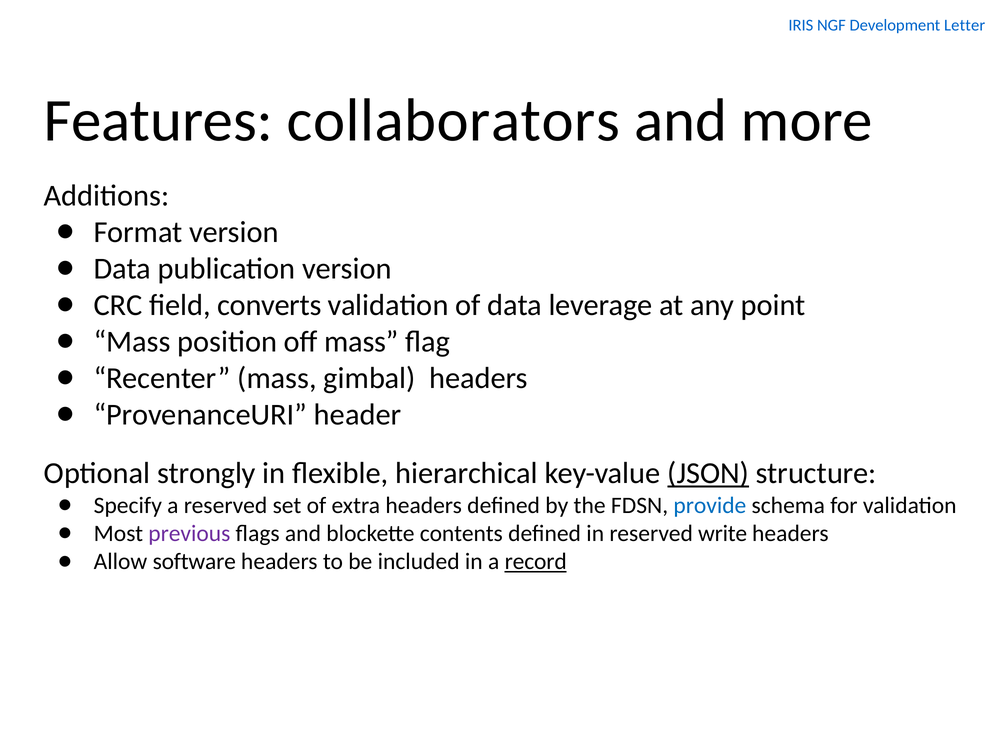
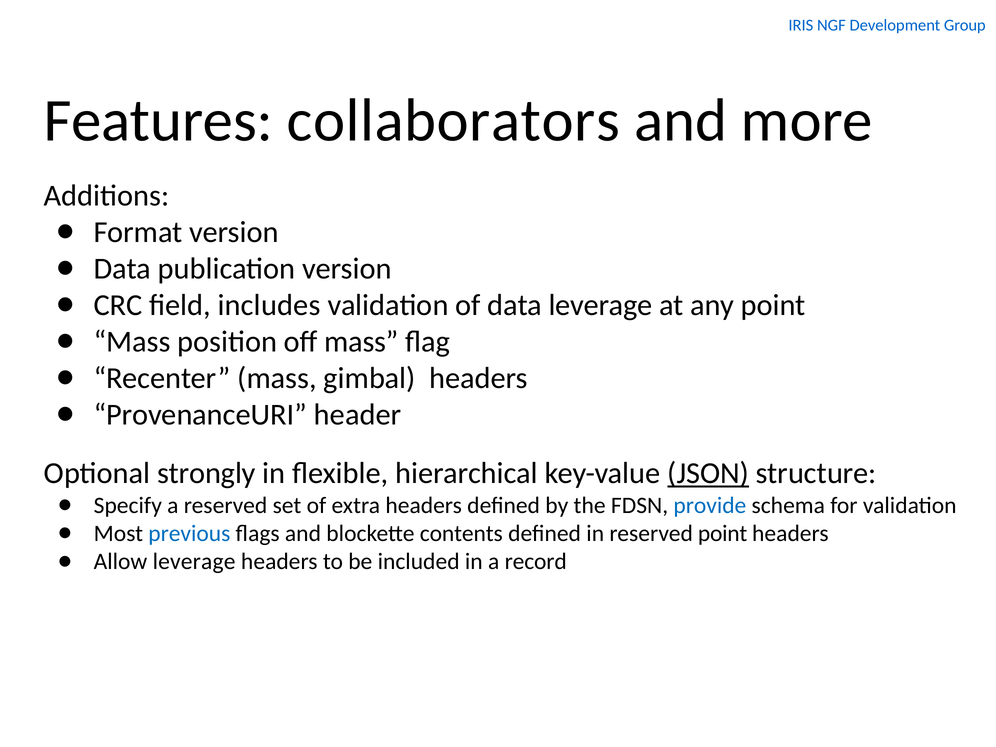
Letter: Letter -> Group (965, 25)
converts: converts -> includes (269, 305)
previous colour: purple -> blue (189, 533)
reserved write: write -> point (723, 533)
Allow software: software -> leverage (194, 562)
record underline: present -> none (536, 562)
